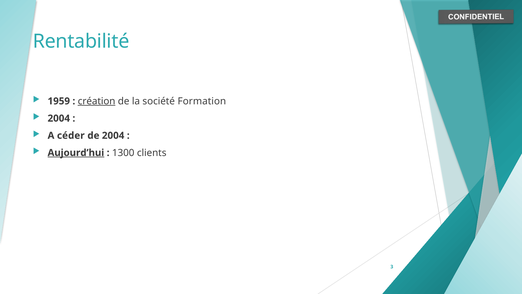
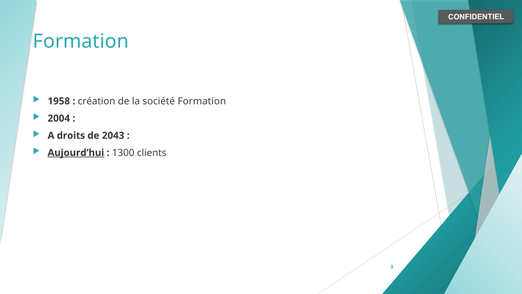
Rentabilité: Rentabilité -> Formation (81, 41)
1959: 1959 -> 1958 (59, 101)
création underline: present -> none (97, 101)
céder: céder -> droits (71, 135)
de 2004: 2004 -> 2043 (113, 135)
